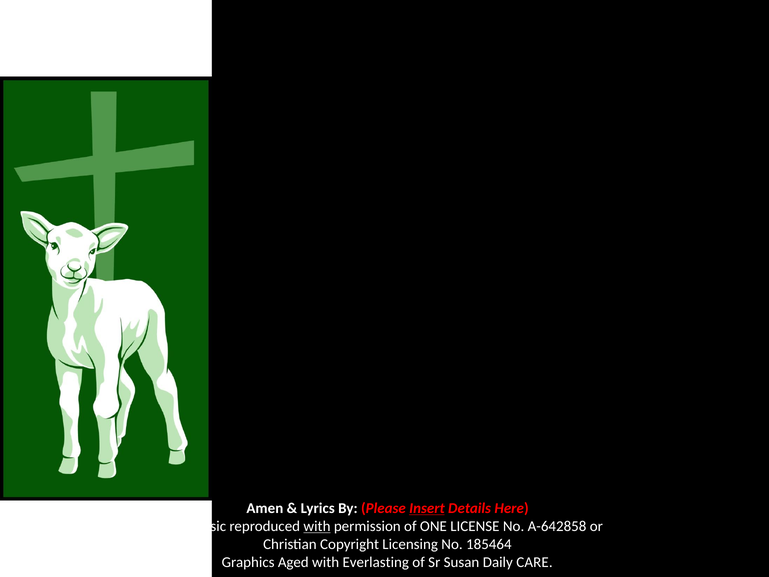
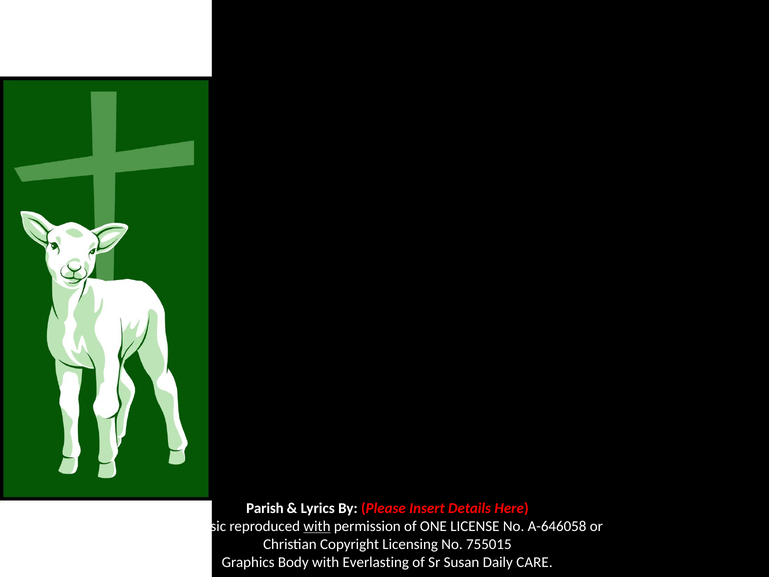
Amen: Amen -> Parish (265, 508)
Insert underline: present -> none (427, 508)
A-642858: A-642858 -> A-646058 (557, 526)
185464: 185464 -> 755015 (489, 544)
Aged: Aged -> Body (293, 562)
